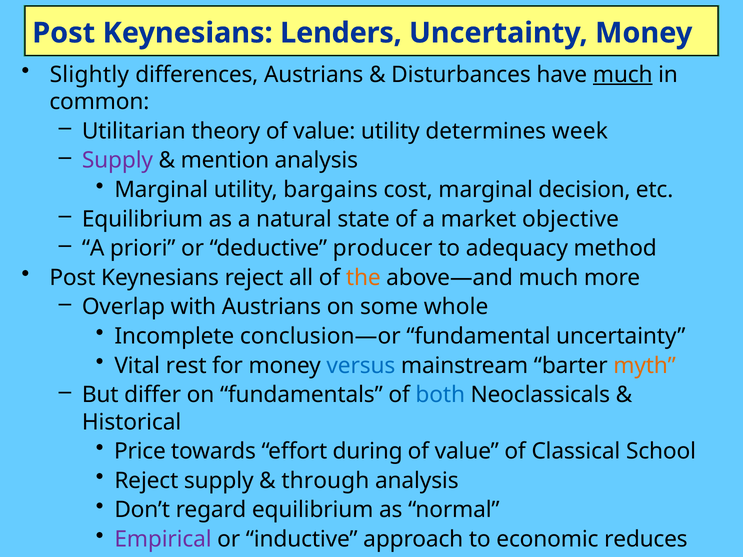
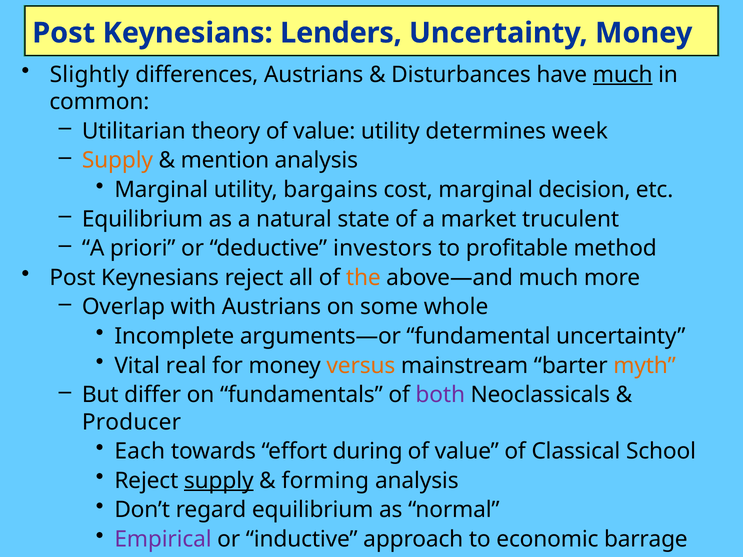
Supply colour: purple -> orange (117, 161)
objective: objective -> truculent (571, 219)
producer: producer -> investors (383, 248)
adequacy: adequacy -> profitable (517, 248)
conclusion—or: conclusion—or -> arguments—or (320, 336)
rest: rest -> real (186, 366)
versus colour: blue -> orange (361, 366)
both colour: blue -> purple (440, 395)
Historical: Historical -> Producer (131, 422)
Price: Price -> Each (140, 452)
supply underline: none -> present (219, 481)
through: through -> forming (325, 481)
reduces: reduces -> barrage (646, 539)
